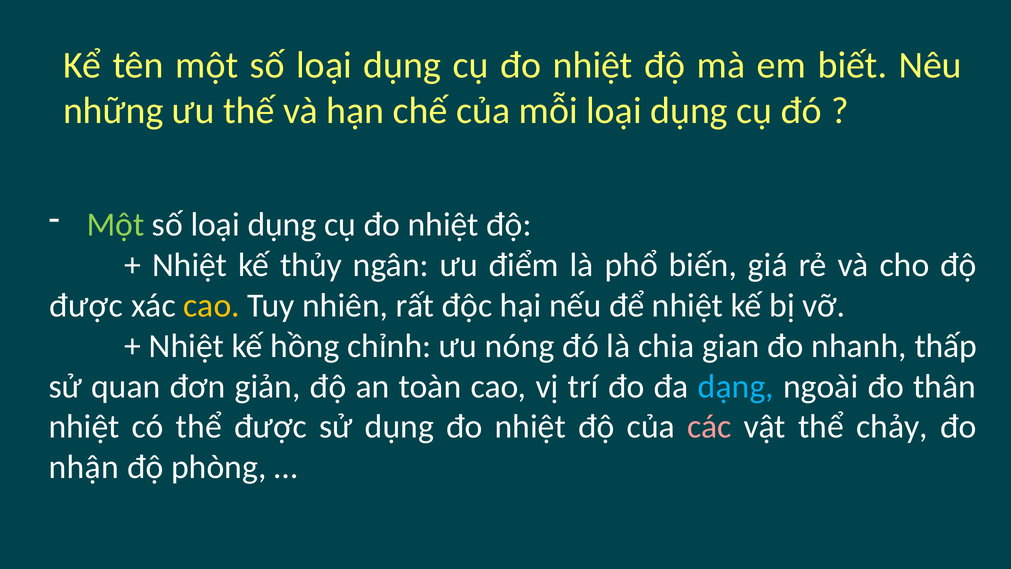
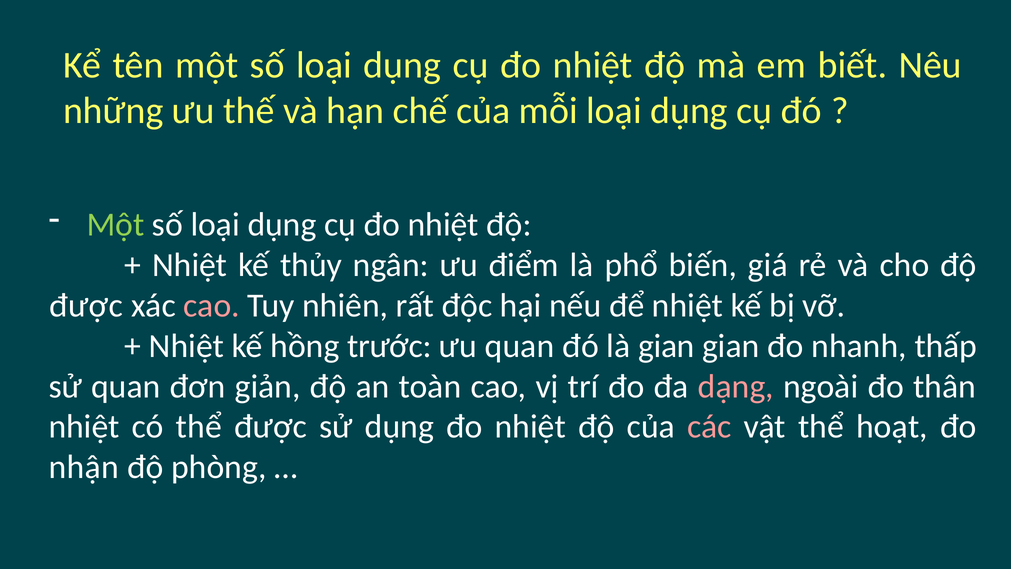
cao colour: yellow -> pink (212, 305)
chỉnh: chỉnh -> trước (389, 346)
ưu nóng: nóng -> quan (520, 346)
là chia: chia -> gian (666, 346)
dạng colour: light blue -> pink (736, 386)
chảy: chảy -> hoạt (892, 427)
